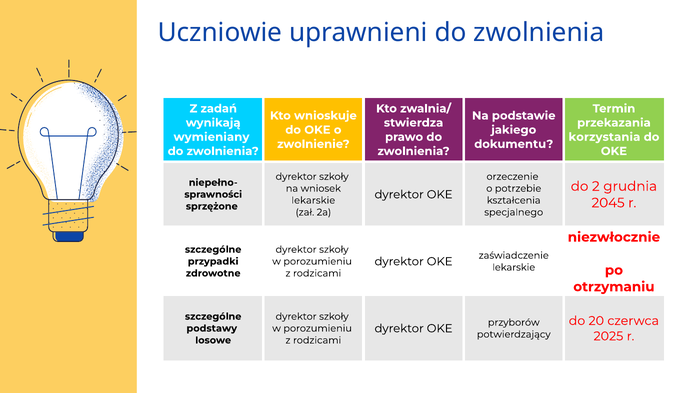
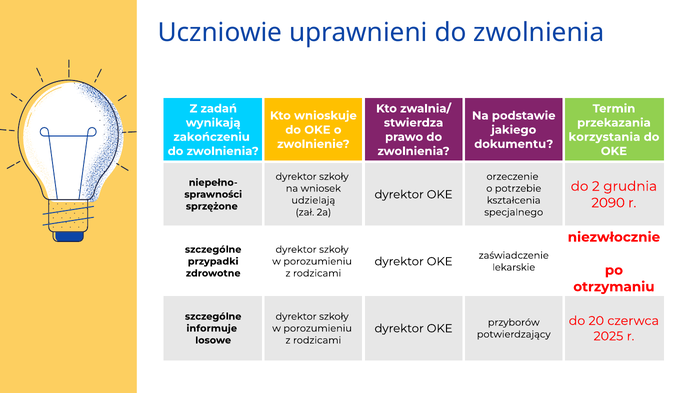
wymieniany: wymieniany -> zakończeniu (212, 137)
lekarskie: lekarskie -> udzielają (313, 200)
2045: 2045 -> 2090 (608, 203)
podstawy: podstawy -> informuje (212, 329)
